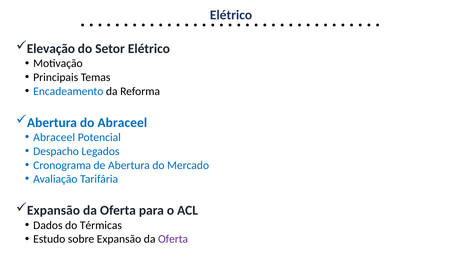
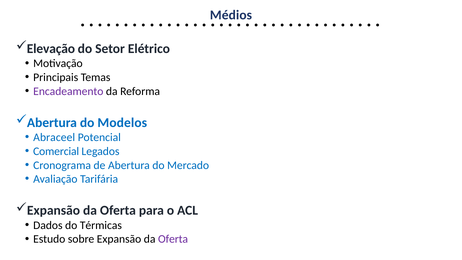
Elétrico: Elétrico -> Médios (231, 15)
Encadeamento colour: blue -> purple (68, 91)
do Abraceel: Abraceel -> Modelos (122, 123)
Despacho: Despacho -> Comercial (56, 151)
